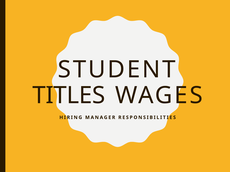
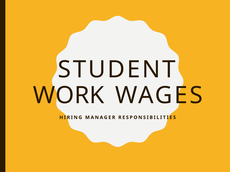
TITLES: TITLES -> WORK (69, 96)
